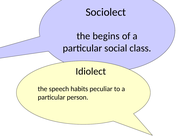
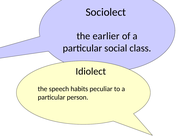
begins: begins -> earlier (106, 36)
